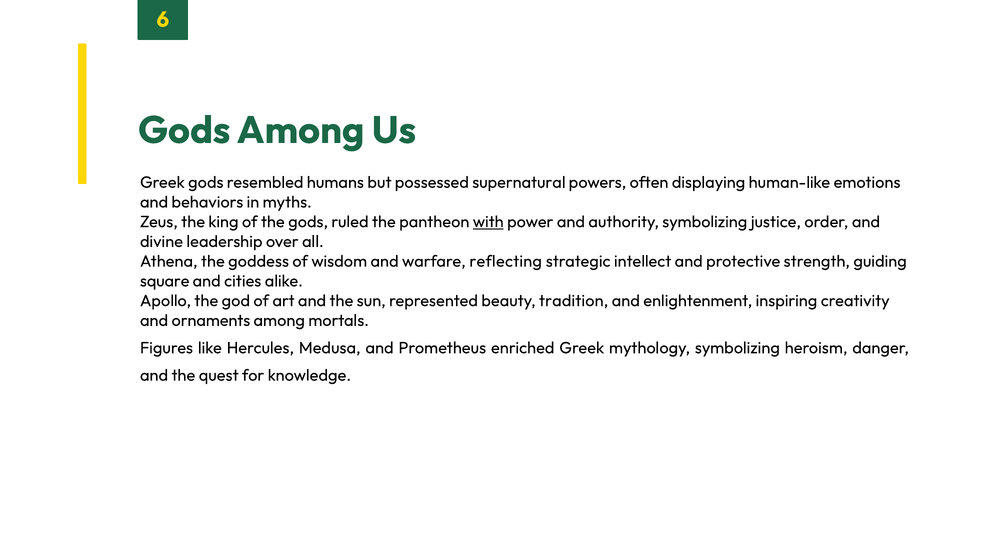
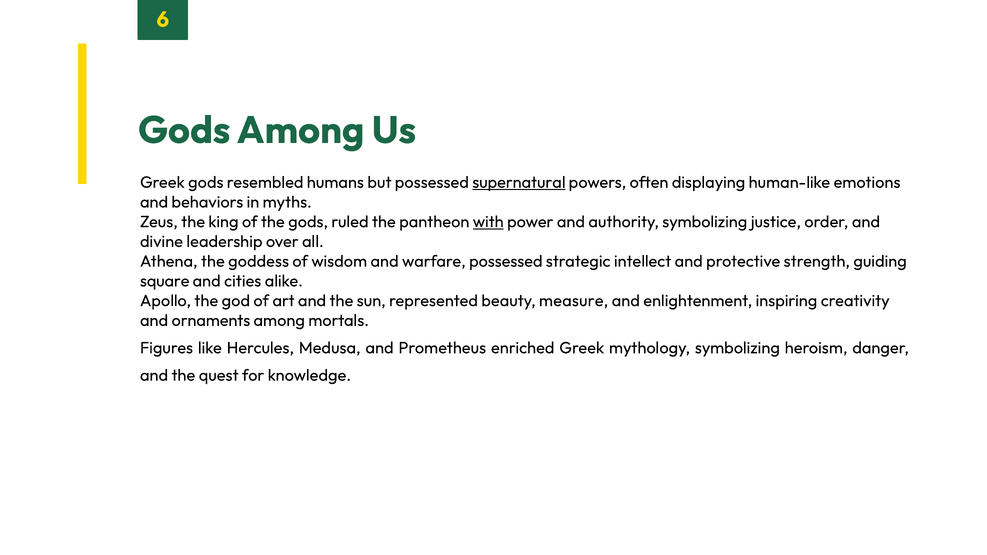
supernatural underline: none -> present (519, 182)
warfare reflecting: reflecting -> possessed (506, 261)
tradition: tradition -> measure (574, 301)
